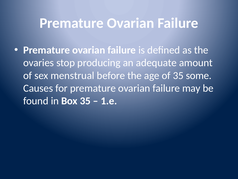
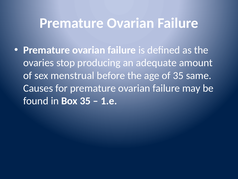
some: some -> same (199, 75)
